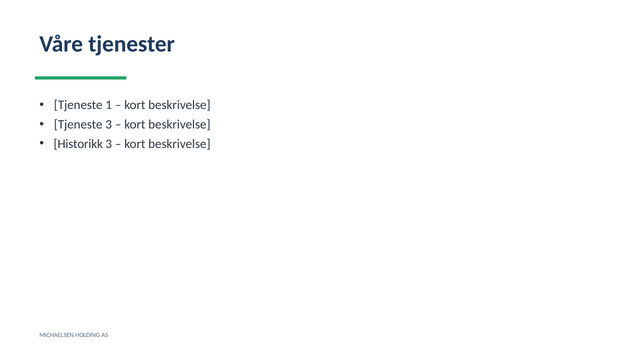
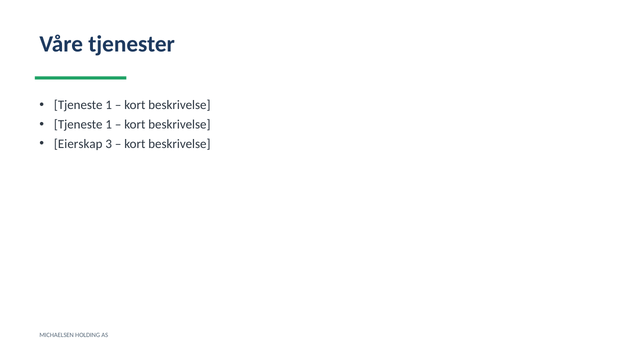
3: 3 -> 1 (109, 124)
Historikk: Historikk -> Eierskap (78, 144)
